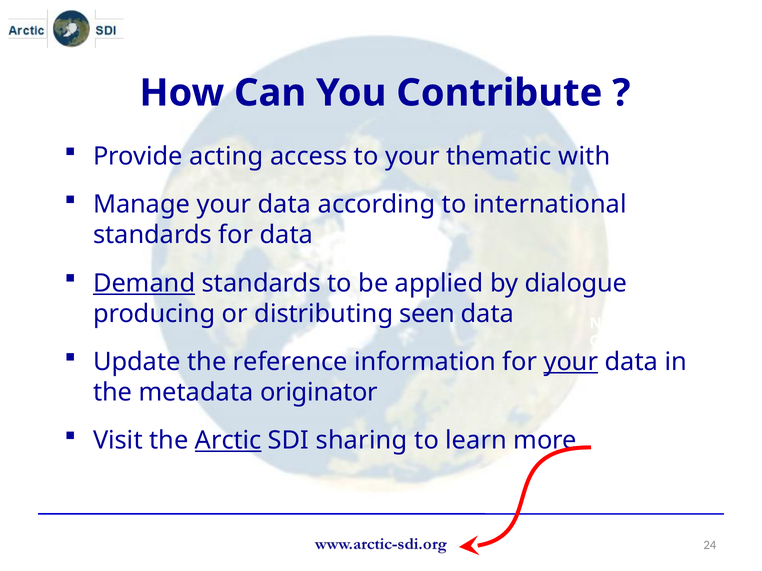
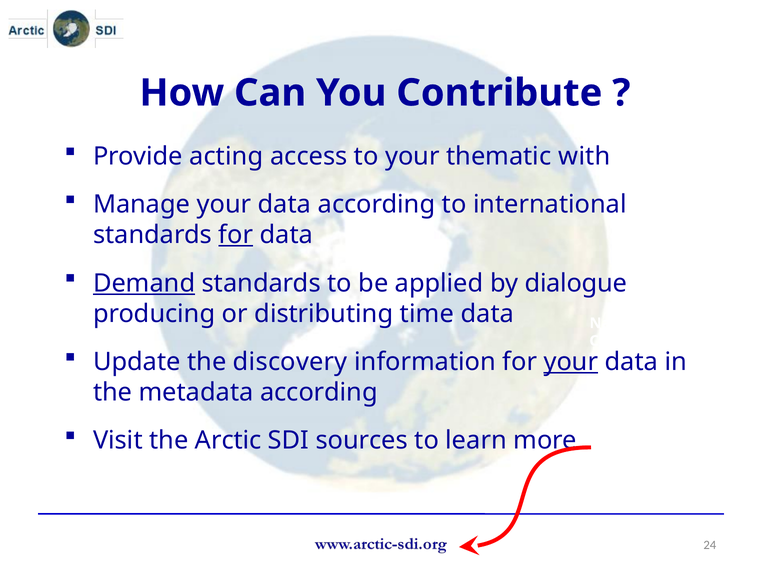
for underline: none -> present (236, 235)
seen: seen -> time (427, 314)
reference: reference -> discovery (290, 362)
metadata originator: originator -> according (319, 393)
Arctic underline: present -> none (228, 441)
sharing: sharing -> sources (362, 441)
